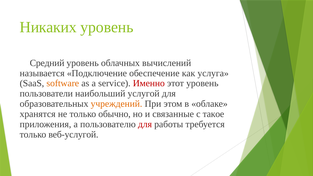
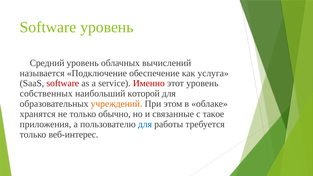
Никаких: Никаких -> Software (48, 27)
software colour: orange -> red (63, 83)
пользователи: пользователи -> собственных (46, 94)
услугой: услугой -> которой (144, 94)
для colour: red -> blue (145, 124)
веб-услугой: веб-услугой -> веб-интерес (73, 134)
